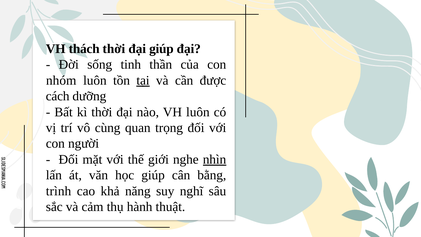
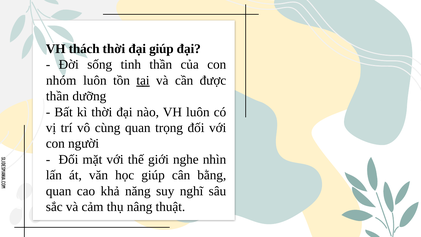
cách: cách -> thần (57, 96)
nhìn underline: present -> none (215, 159)
trình: trình -> quan (59, 191)
hành: hành -> nâng (140, 207)
